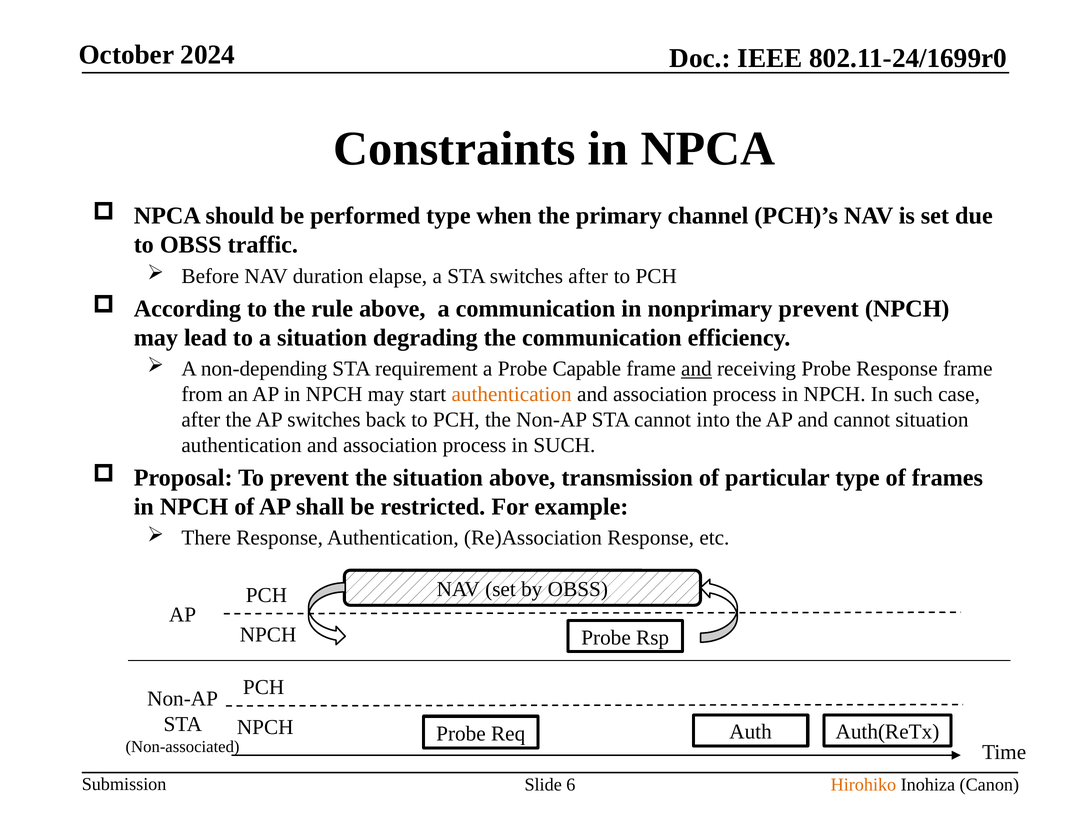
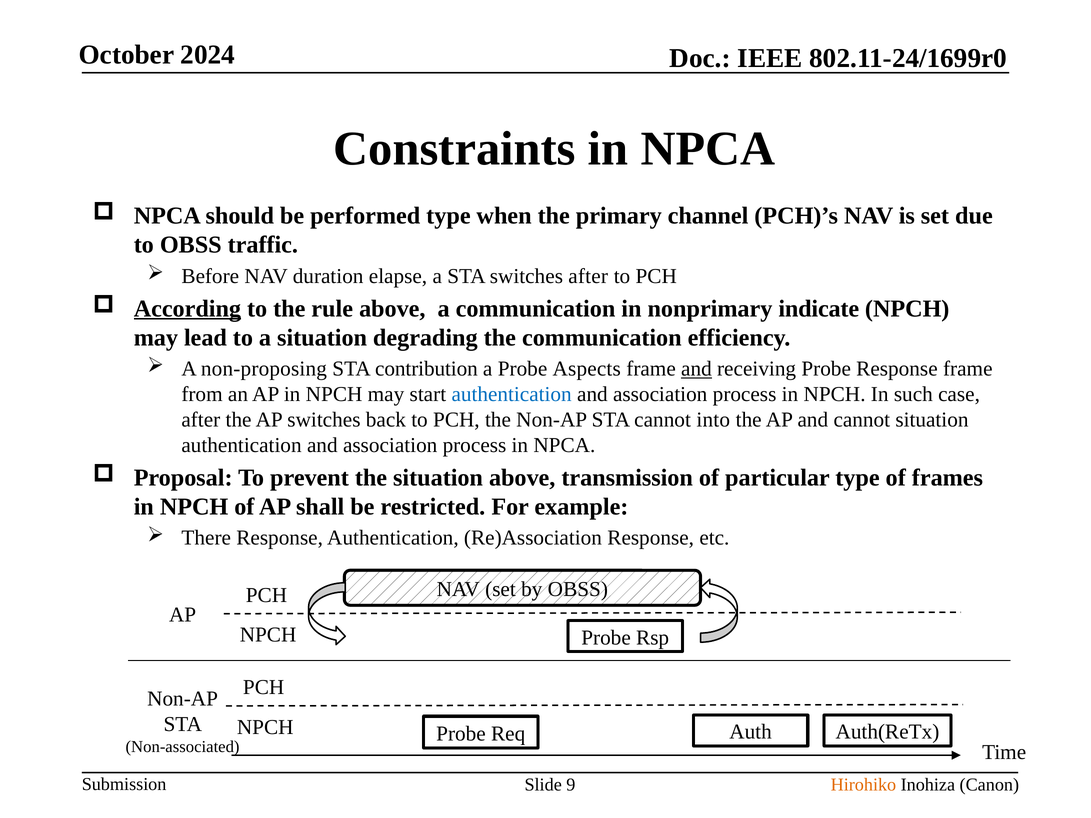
According underline: none -> present (187, 309)
nonprimary prevent: prevent -> indicate (819, 309)
non-depending: non-depending -> non-proposing (264, 369)
requirement: requirement -> contribution (426, 369)
Capable: Capable -> Aspects (587, 369)
authentication colour: orange -> blue (512, 394)
process in SUCH: SUCH -> NPCA (564, 445)
6: 6 -> 9 (571, 785)
